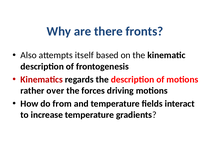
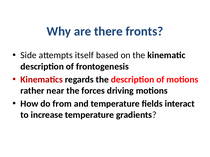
Also: Also -> Side (29, 55)
over: over -> near (55, 91)
